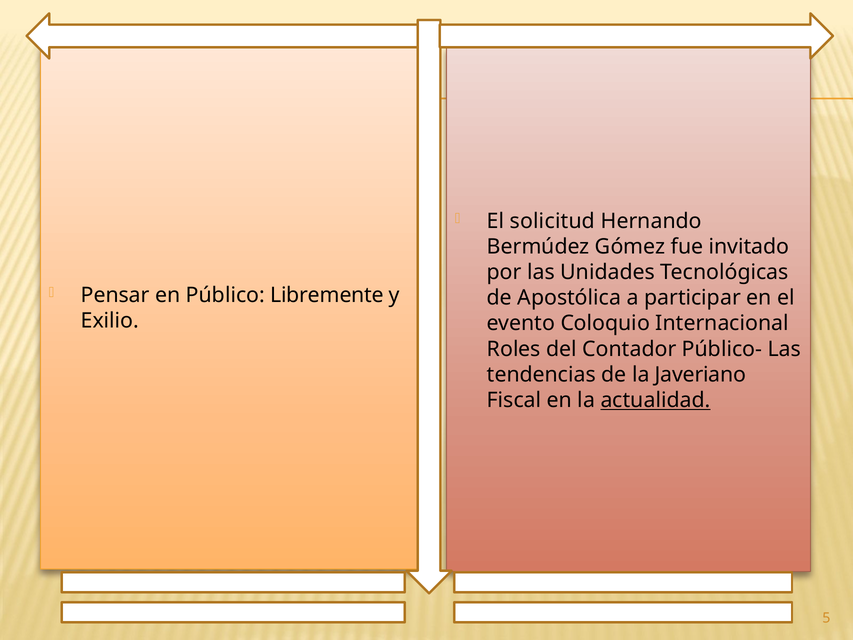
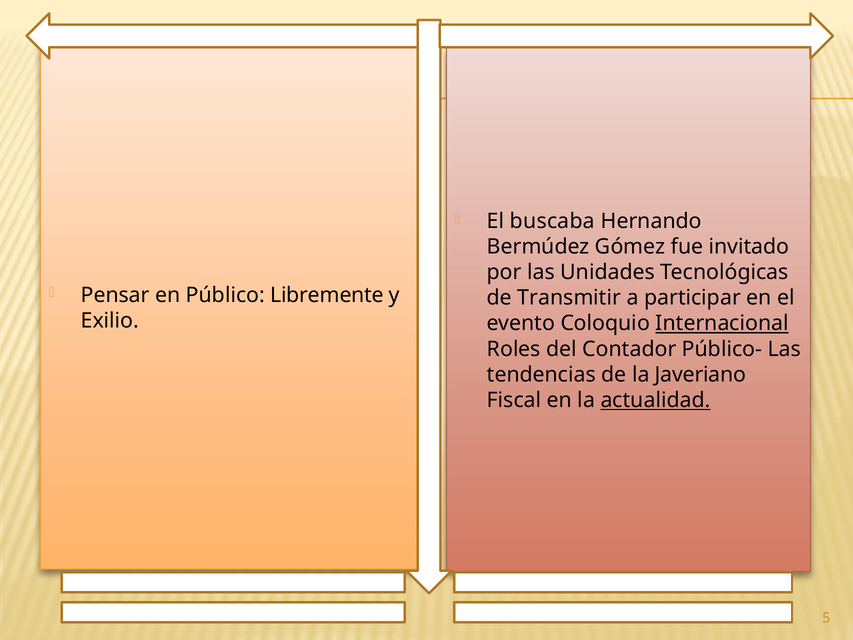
solicitud: solicitud -> buscaba (552, 221)
Apostólica: Apostólica -> Transmitir (569, 298)
Internacional underline: none -> present (722, 323)
